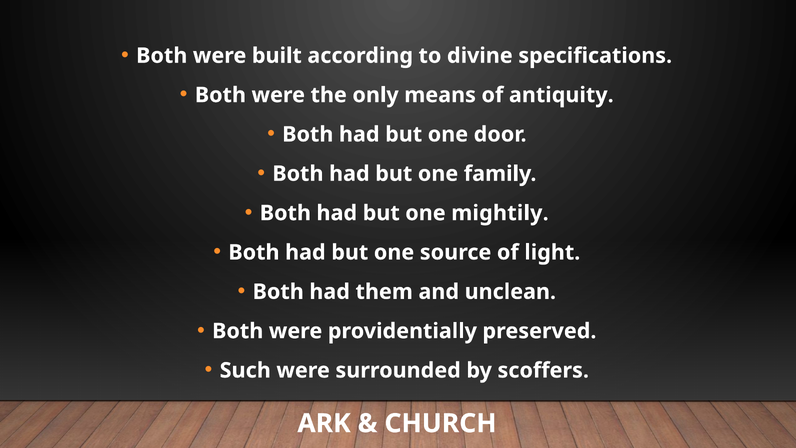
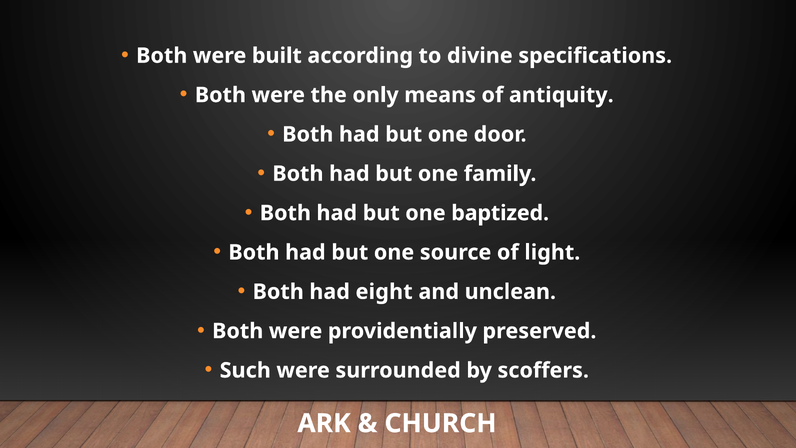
mightily: mightily -> baptized (500, 213)
them: them -> eight (384, 292)
